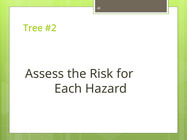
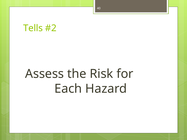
Tree: Tree -> Tells (33, 28)
